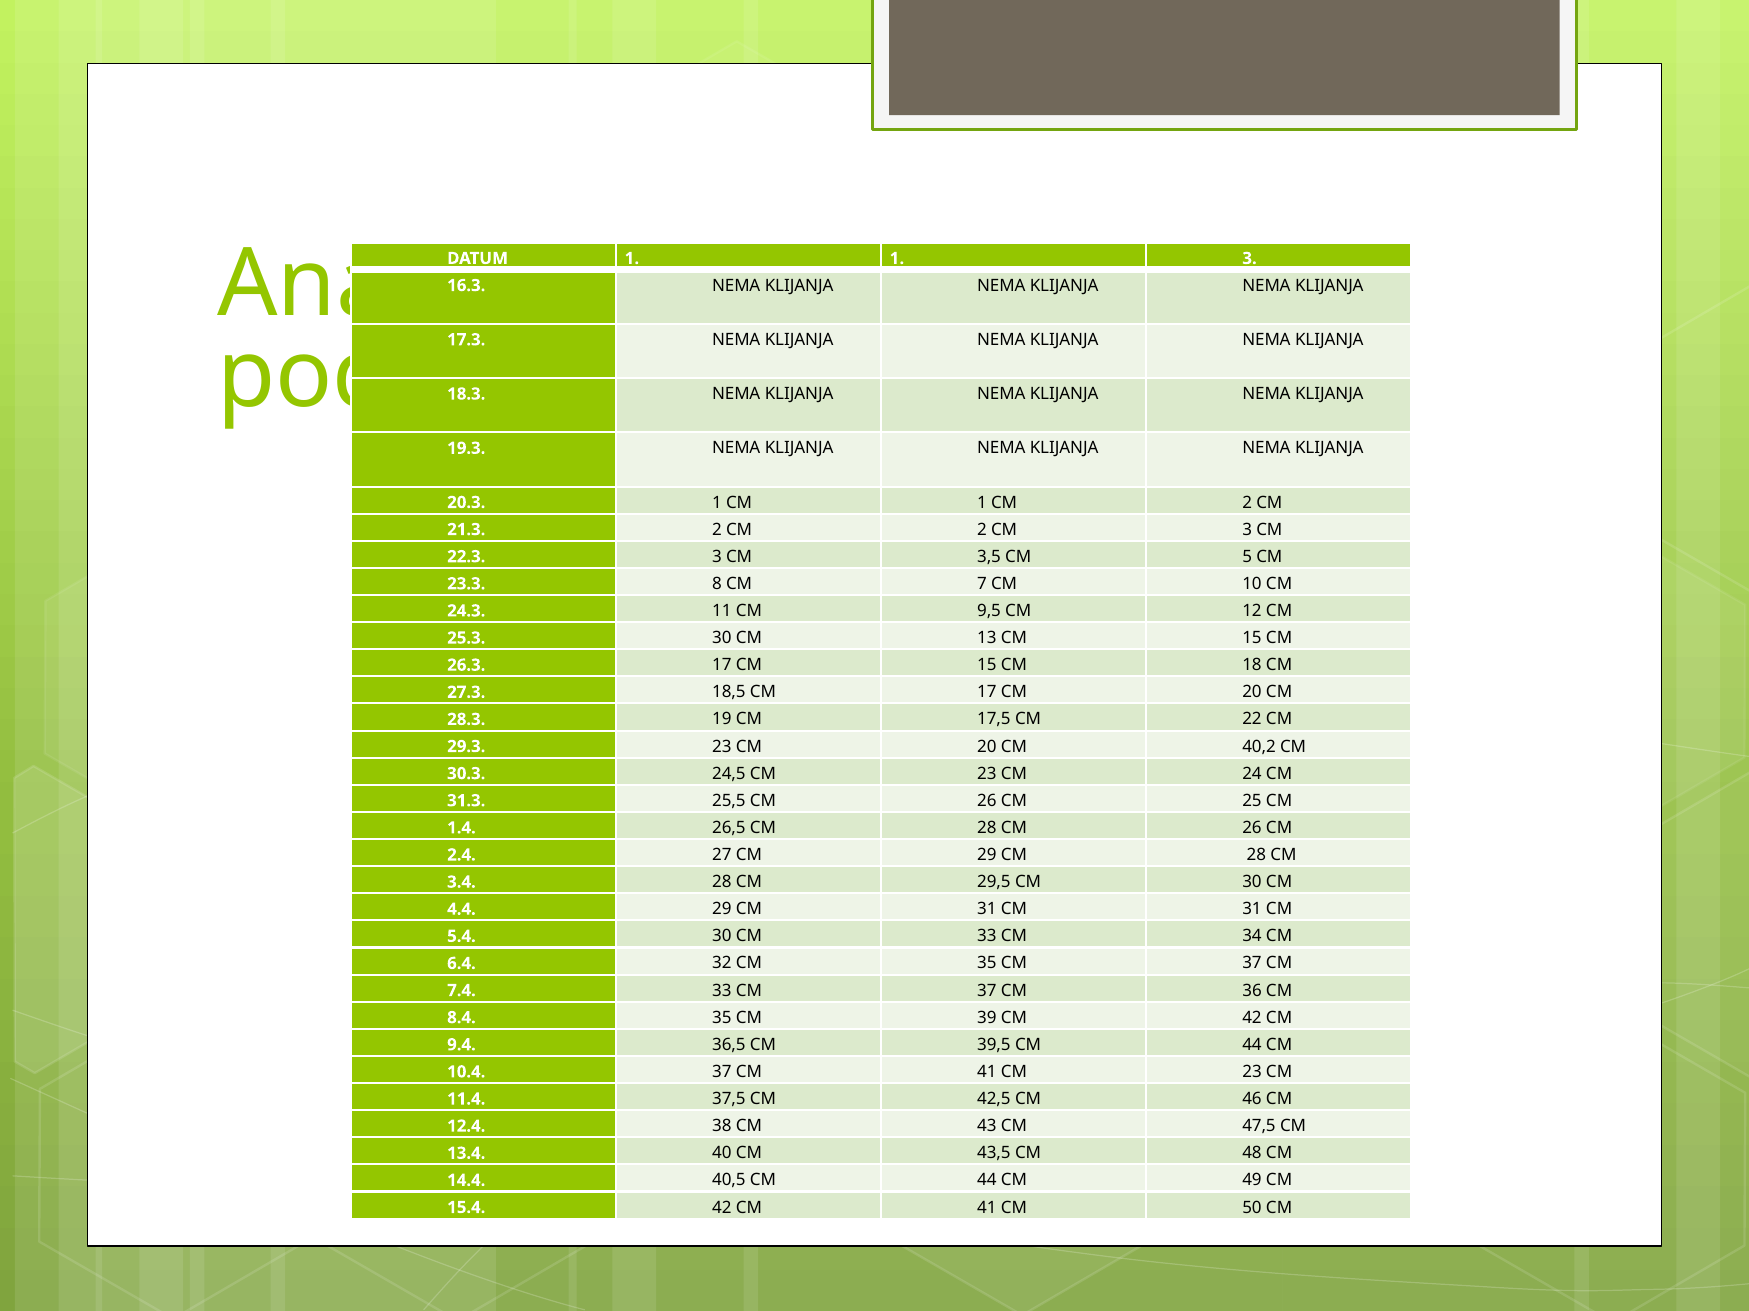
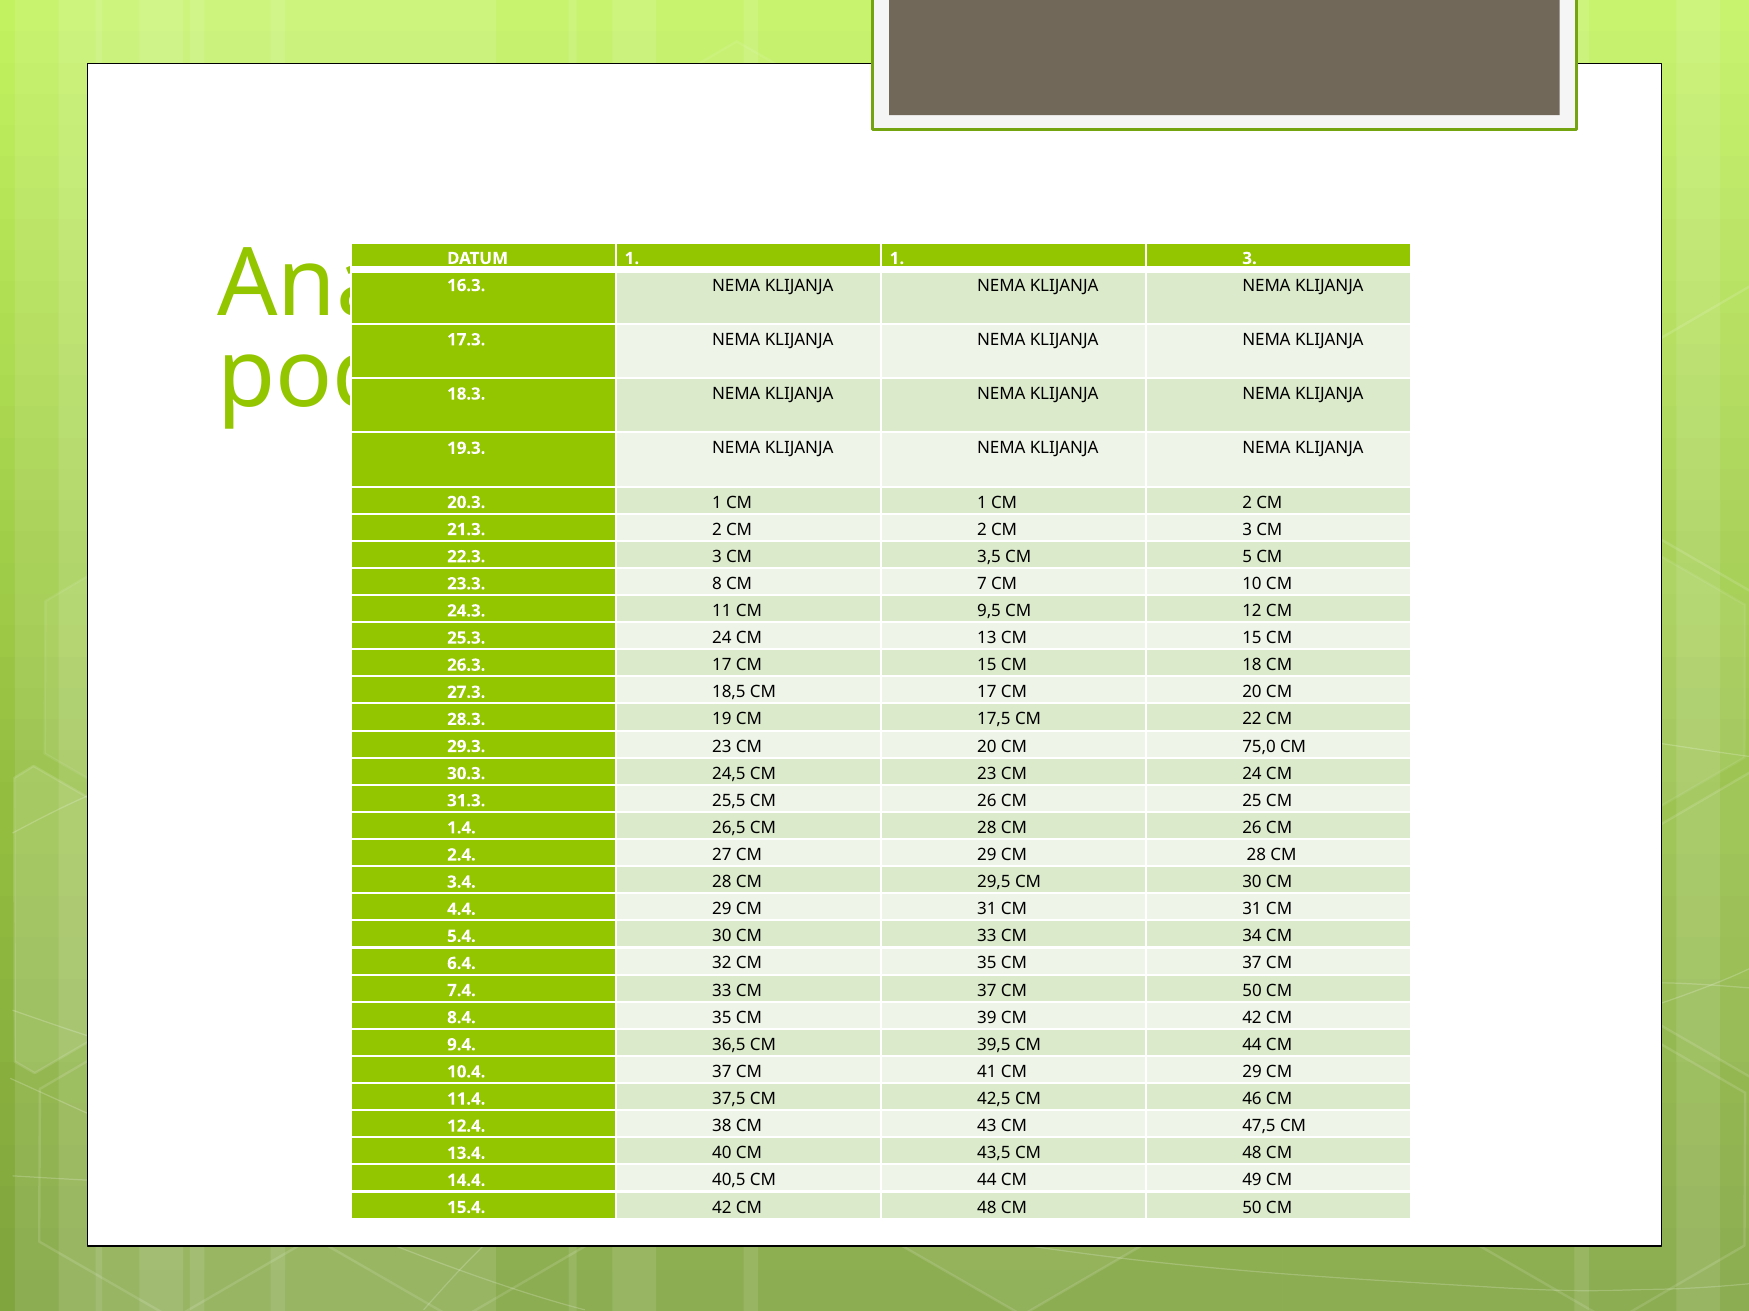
30: 30 -> 24 (722, 638)
40,2: 40,2 -> 75,0 (1259, 747)
37 CM 36: 36 -> 50 (1252, 991)
41 CM 23: 23 -> 29 (1252, 1072)
42 CM 41: 41 -> 48 (987, 1208)
